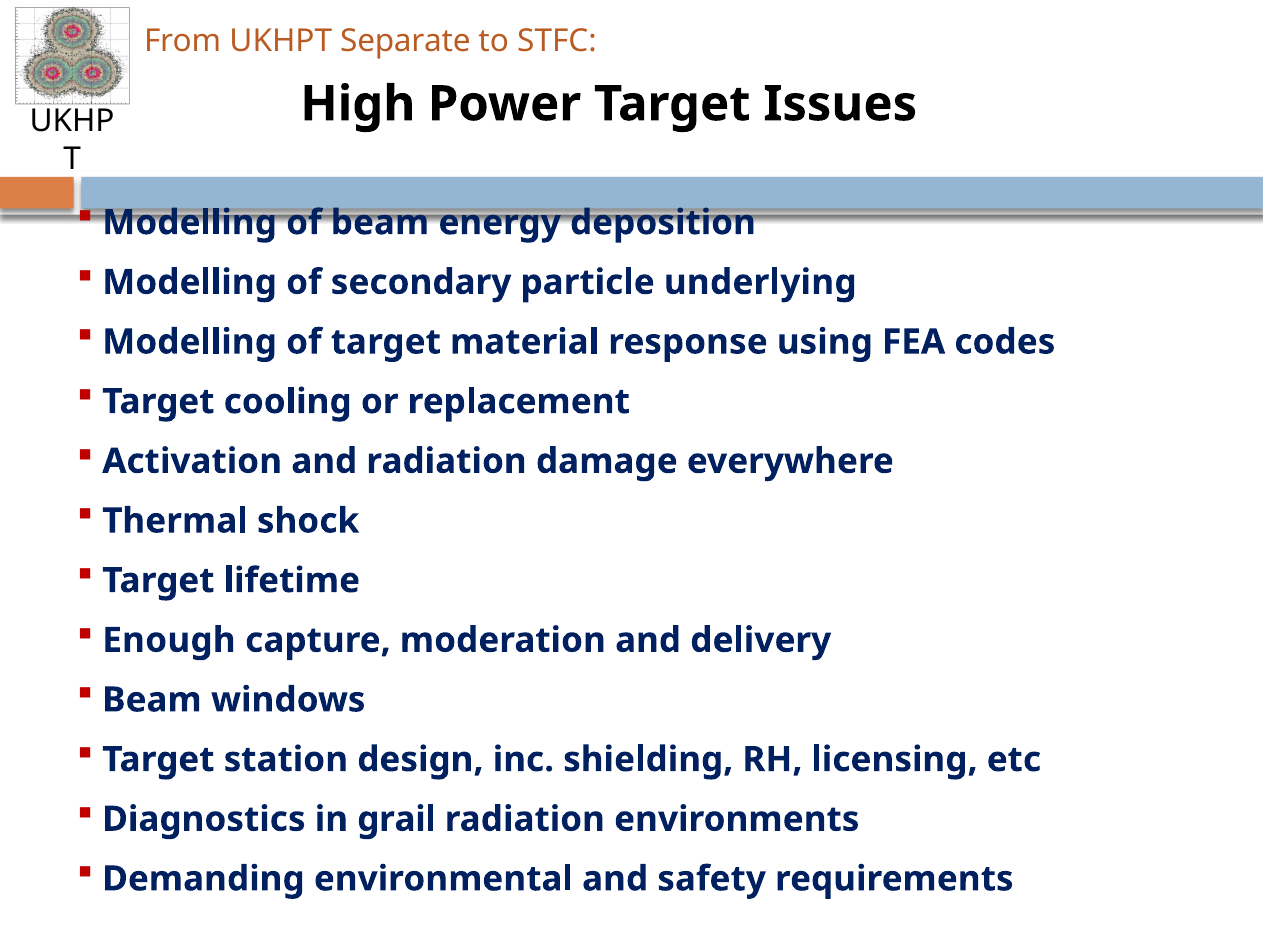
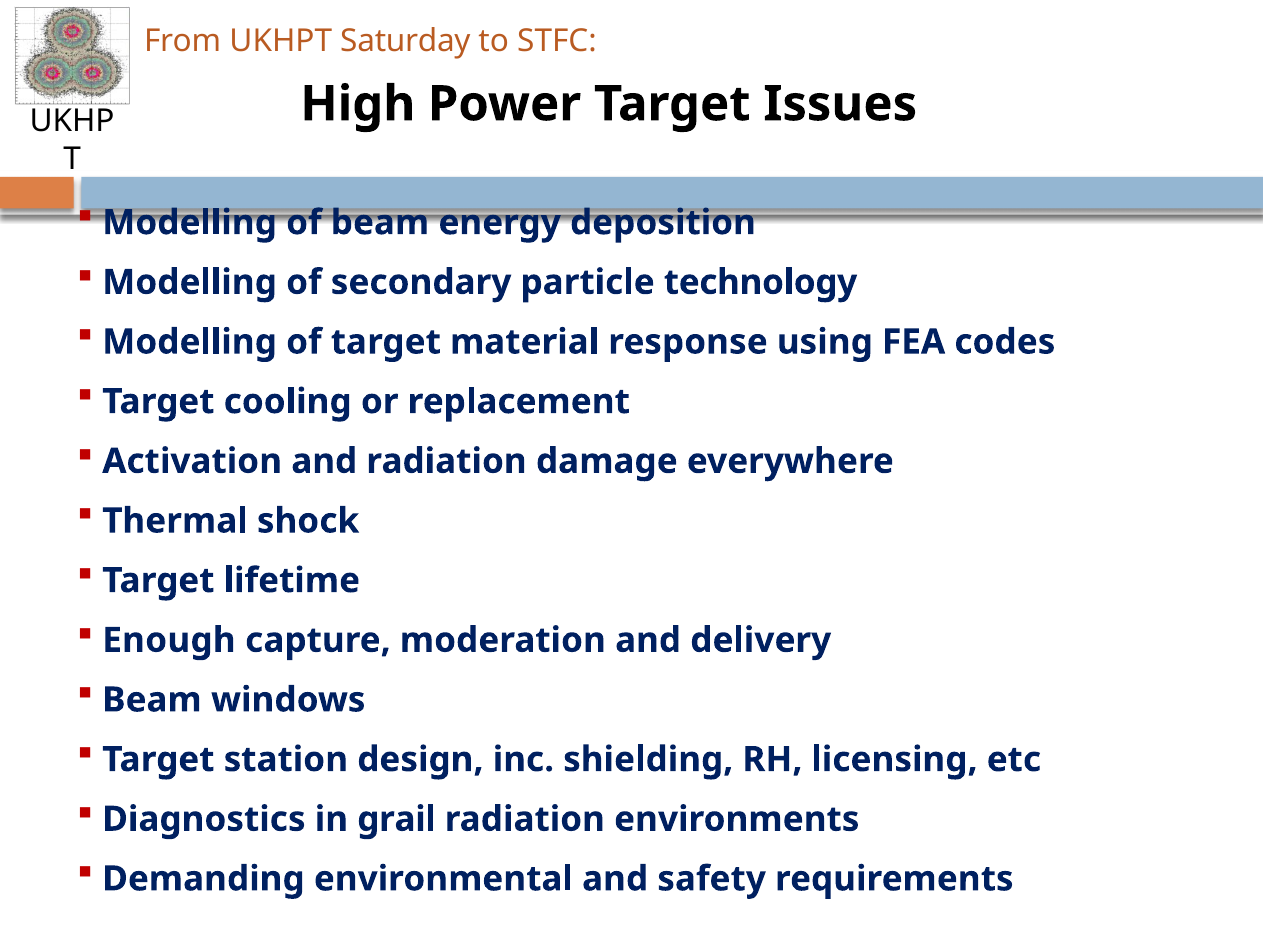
Separate: Separate -> Saturday (405, 41)
underlying: underlying -> technology (761, 282)
